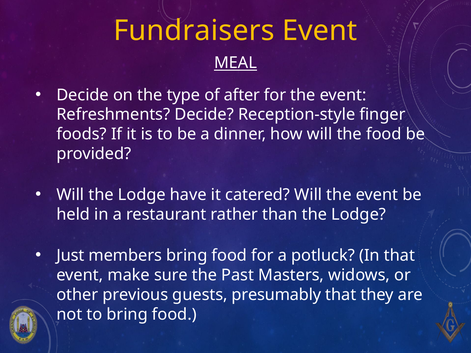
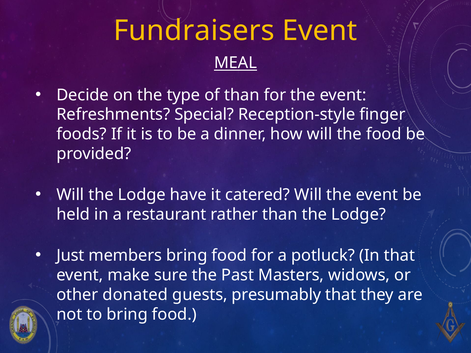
of after: after -> than (242, 95)
Refreshments Decide: Decide -> Special (204, 115)
previous: previous -> donated (135, 295)
